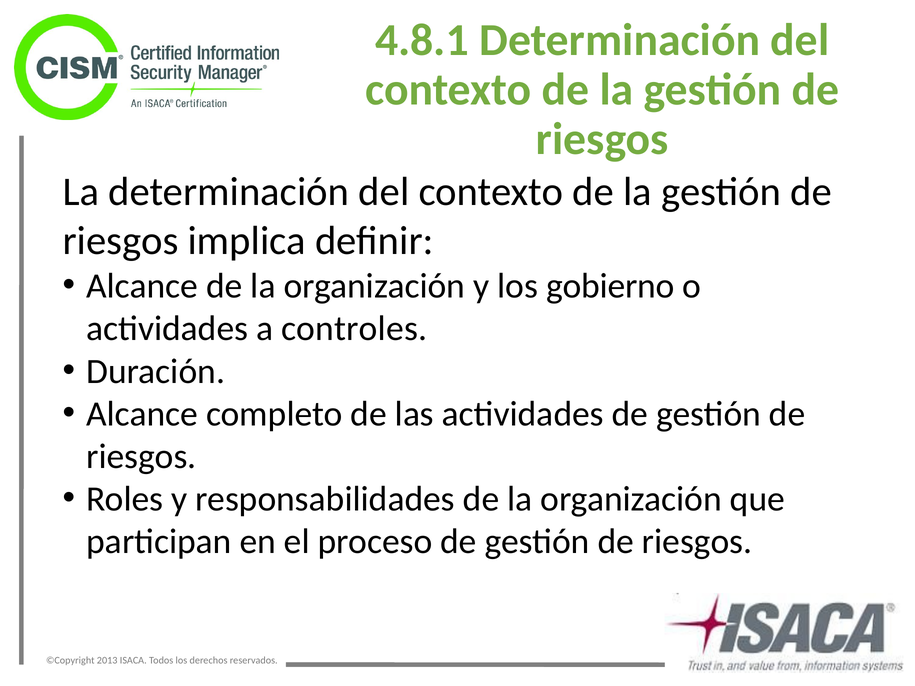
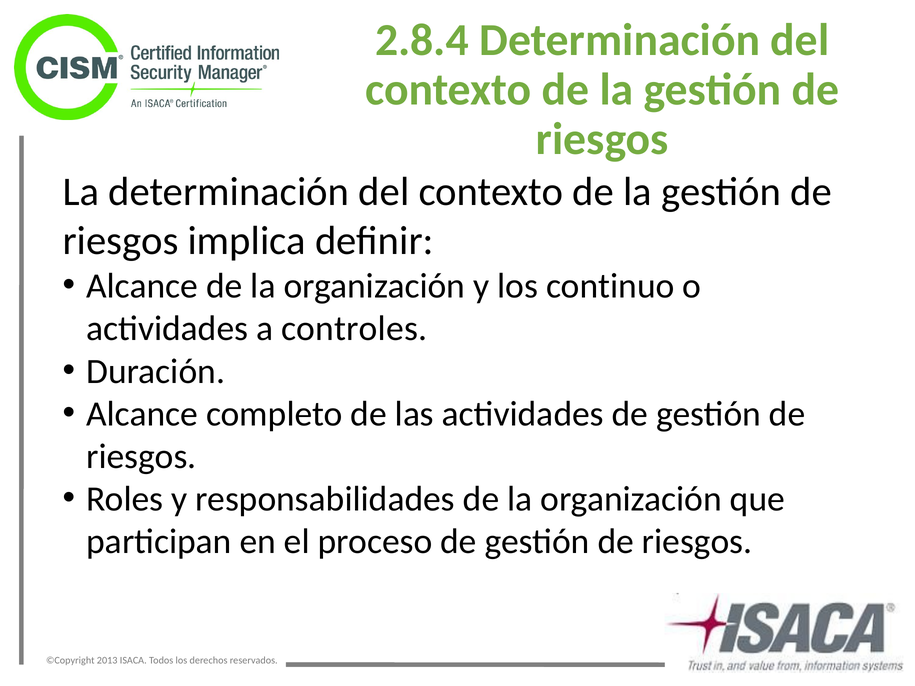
4.8.1: 4.8.1 -> 2.8.4 (422, 40)
gobierno: gobierno -> continuo (610, 286)
